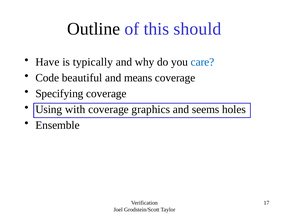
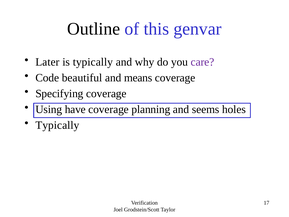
should: should -> genvar (198, 29)
Have: Have -> Later (47, 62)
care colour: blue -> purple (203, 62)
with: with -> have (75, 109)
graphics: graphics -> planning (151, 109)
Ensemble: Ensemble -> Typically (57, 125)
